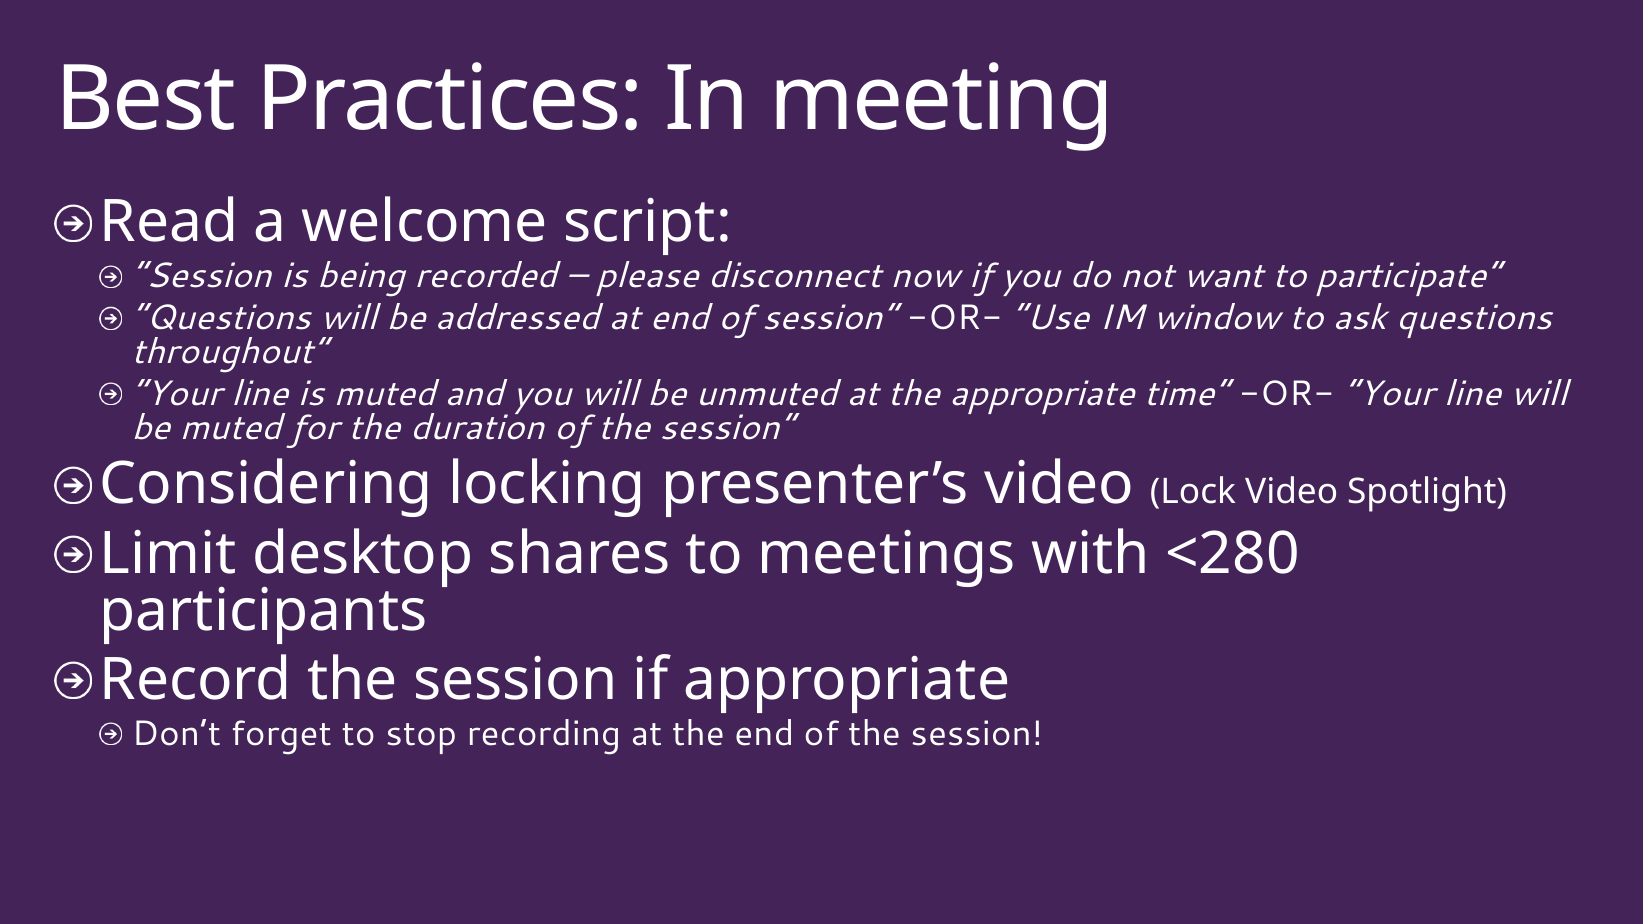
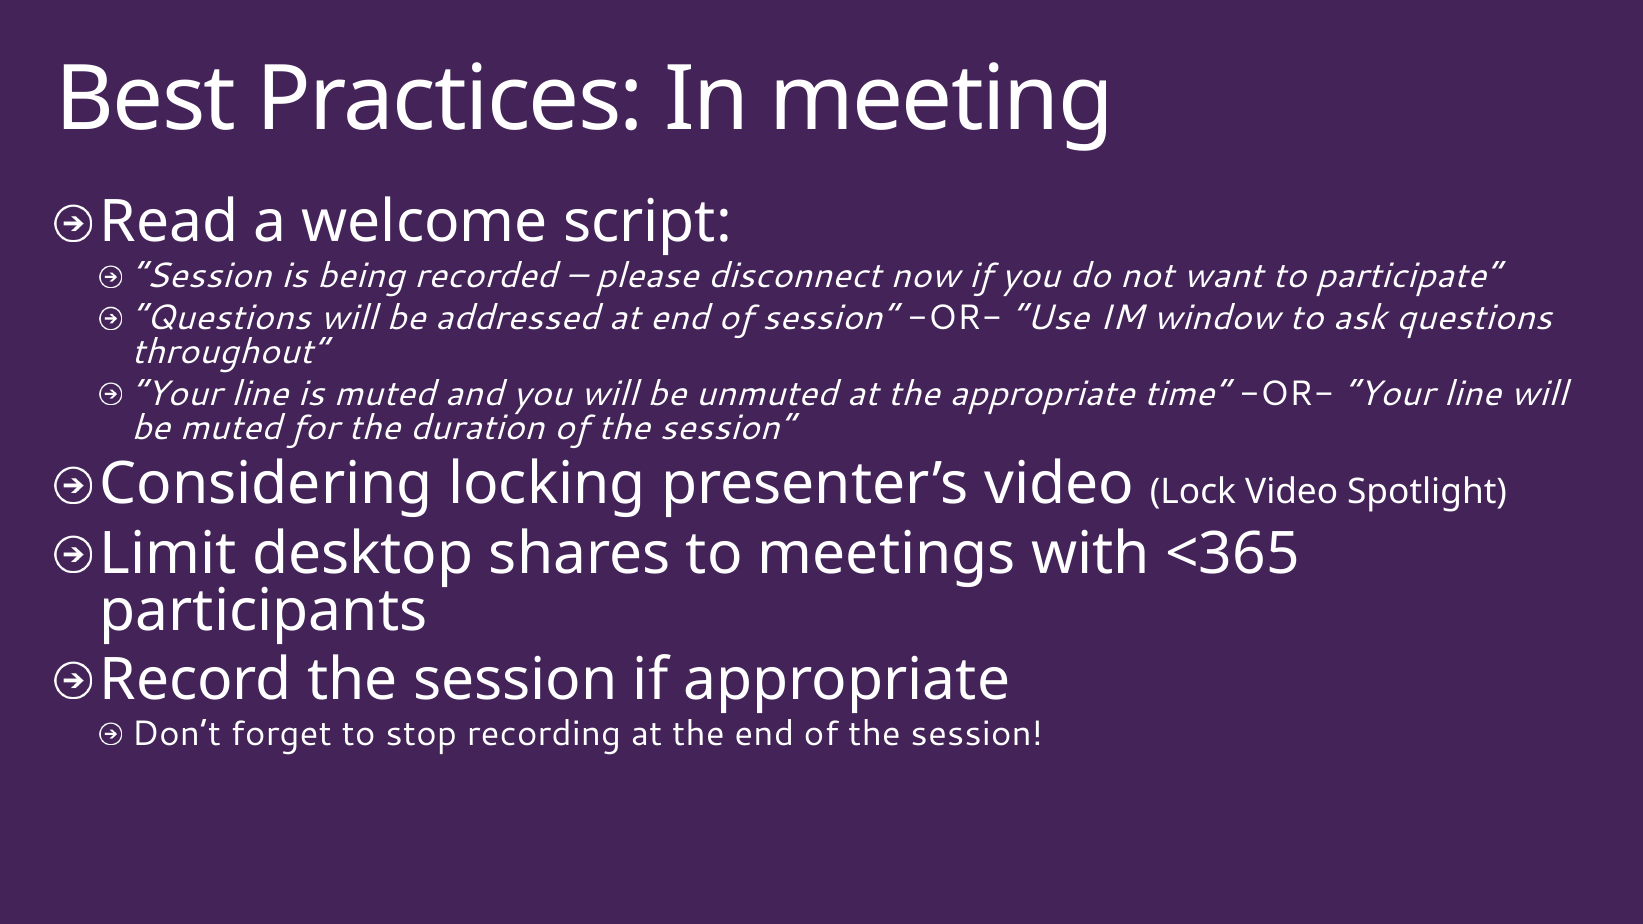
<280: <280 -> <365 (1232, 554)
